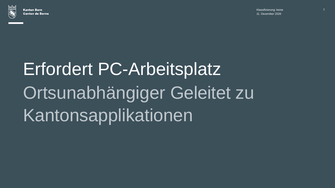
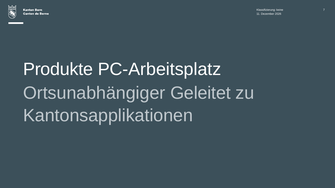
Erfordert: Erfordert -> Produkte (58, 69)
